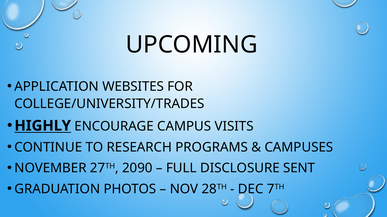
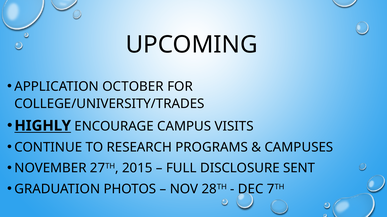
WEBSITES: WEBSITES -> OCTOBER (133, 87)
2090: 2090 -> 2015 (137, 169)
